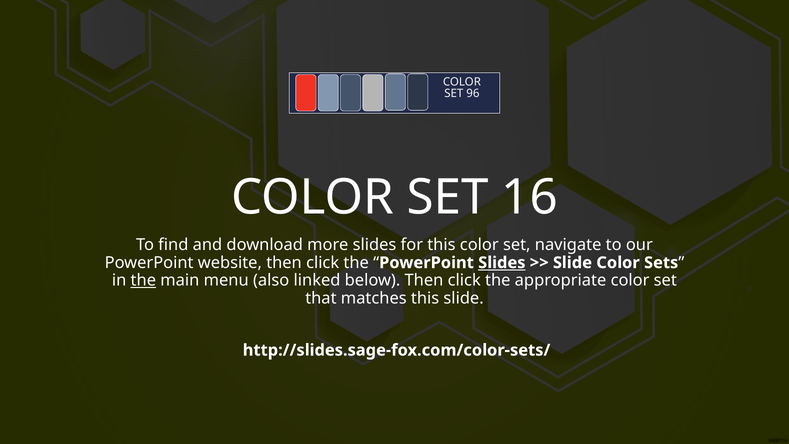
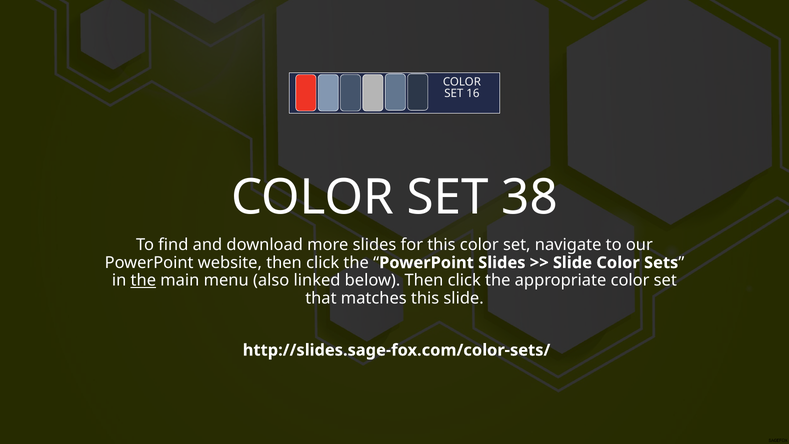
96: 96 -> 16 (473, 94)
16: 16 -> 38 (530, 197)
Slides underline: present -> none (502, 263)
